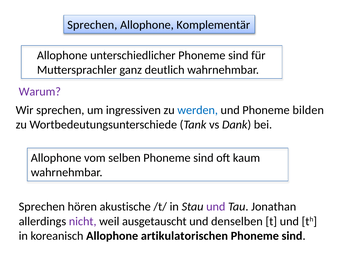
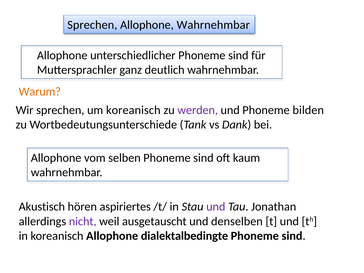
Allophone Komplementär: Komplementär -> Wahrnehmbar (213, 25)
Warum colour: purple -> orange (40, 92)
um ingressiven: ingressiven -> koreanisch (133, 110)
werden colour: blue -> purple (198, 110)
Sprechen: Sprechen -> Akustisch (42, 207)
akustische: akustische -> aspiriertes (125, 207)
artikulatorischen: artikulatorischen -> dialektalbedingte (185, 236)
